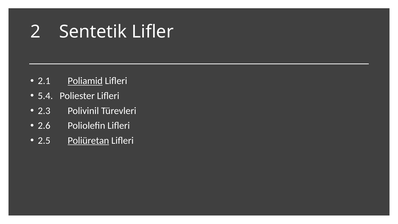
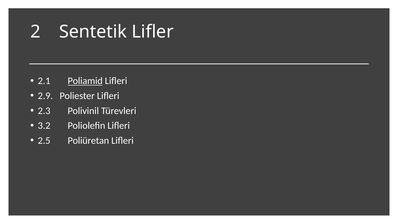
5.4: 5.4 -> 2.9 (45, 96)
2.6: 2.6 -> 3.2 (44, 126)
Poliüretan underline: present -> none (88, 140)
